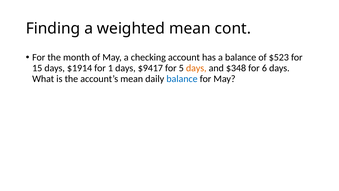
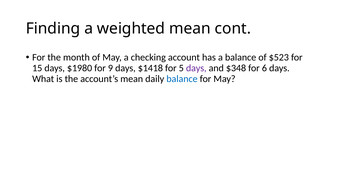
$1914: $1914 -> $1980 (80, 68)
1: 1 -> 9 (110, 68)
$9417: $9417 -> $1418 (150, 68)
days colour: orange -> purple (196, 68)
